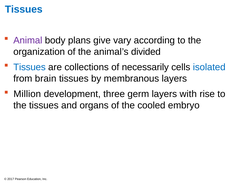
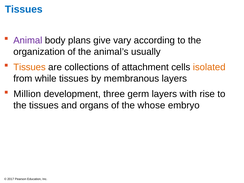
divided: divided -> usually (146, 52)
Tissues colour: blue -> orange (29, 67)
necessarily: necessarily -> attachment (145, 67)
isolated colour: blue -> orange (209, 67)
brain: brain -> while (46, 79)
cooled: cooled -> whose (151, 105)
